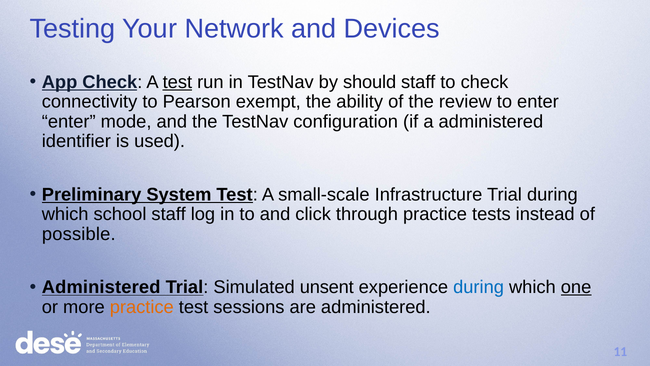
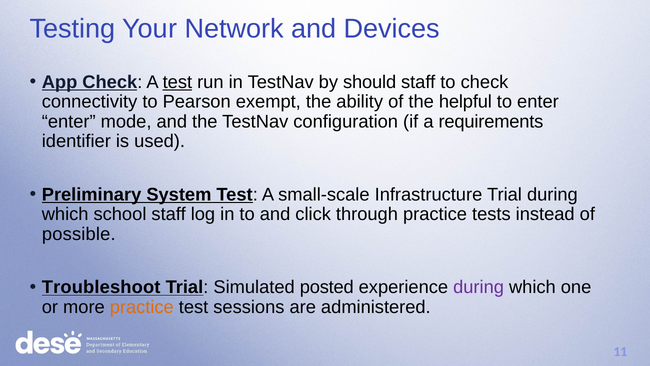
review: review -> helpful (465, 102)
a administered: administered -> requirements (491, 122)
Administered: Administered -> Troubleshoot (101, 287)
unsent: unsent -> posted (327, 287)
during colour: blue -> purple (479, 287)
one underline: present -> none (576, 287)
